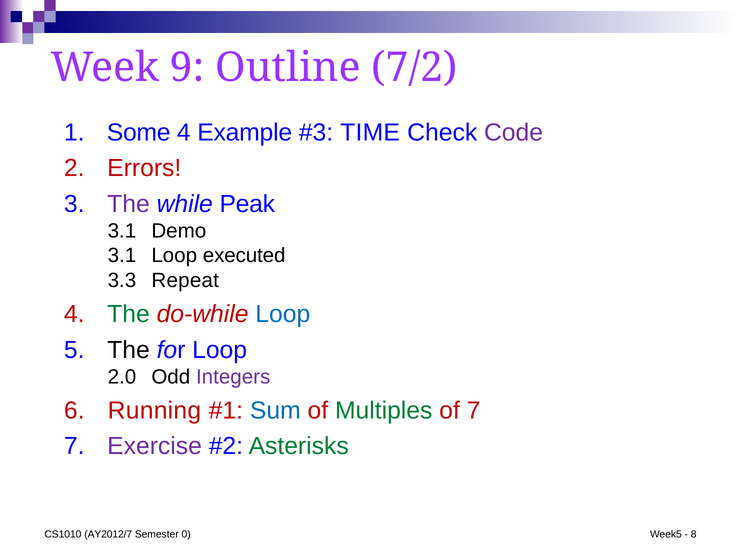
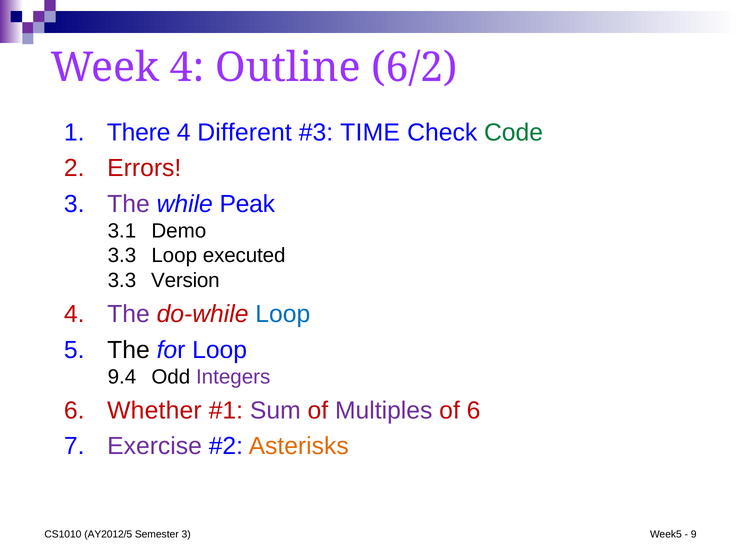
Week 9: 9 -> 4 (187, 68)
7/2: 7/2 -> 6/2 (415, 68)
Some: Some -> There (139, 132)
Example: Example -> Different (245, 132)
Code colour: purple -> green (514, 132)
3.1: 3.1 -> 3.3 (122, 256)
Repeat: Repeat -> Version (185, 280)
The colour: green -> purple (128, 314)
2.0: 2.0 -> 9.4 (122, 377)
Running: Running -> Whether (154, 410)
Sum colour: blue -> purple (275, 410)
Multiples colour: green -> purple (384, 410)
of 7: 7 -> 6 (474, 410)
Asterisks colour: green -> orange (299, 446)
AY2012/7: AY2012/7 -> AY2012/5 (108, 534)
Semester 0: 0 -> 3 (186, 534)
8: 8 -> 9 (694, 534)
